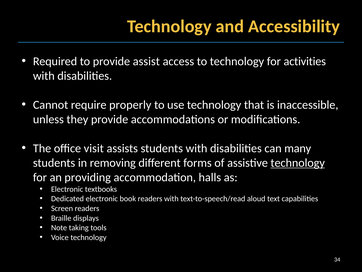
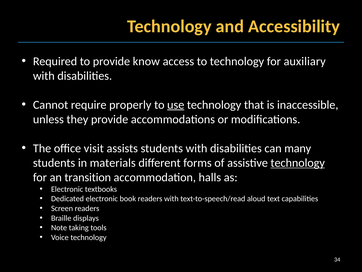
assist: assist -> know (146, 61)
activities: activities -> auxiliary (305, 61)
use underline: none -> present (176, 105)
removing: removing -> materials (113, 163)
providing: providing -> transition (88, 177)
